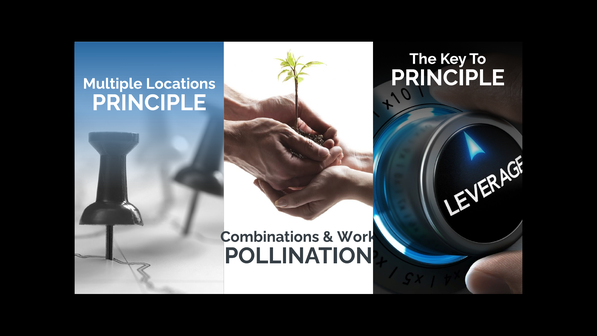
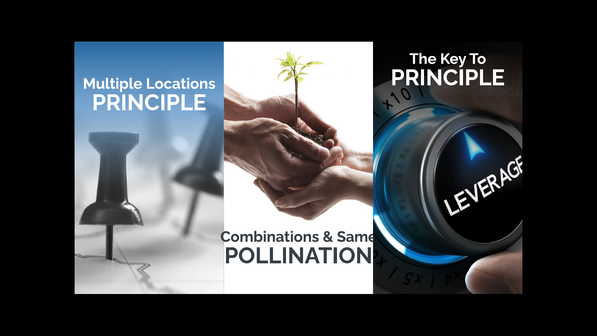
Work: Work -> Same (357, 237)
